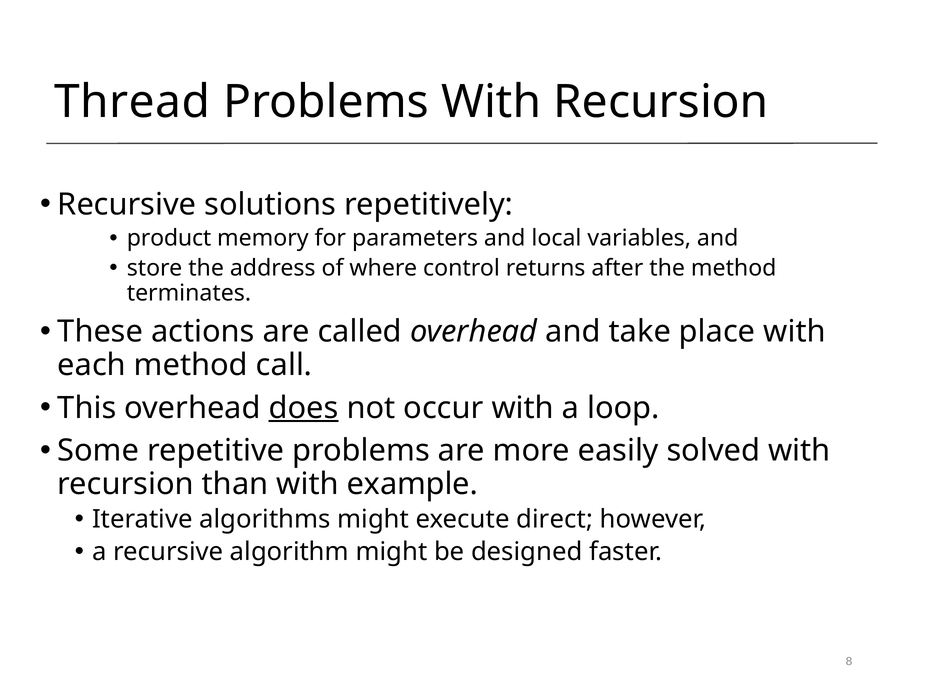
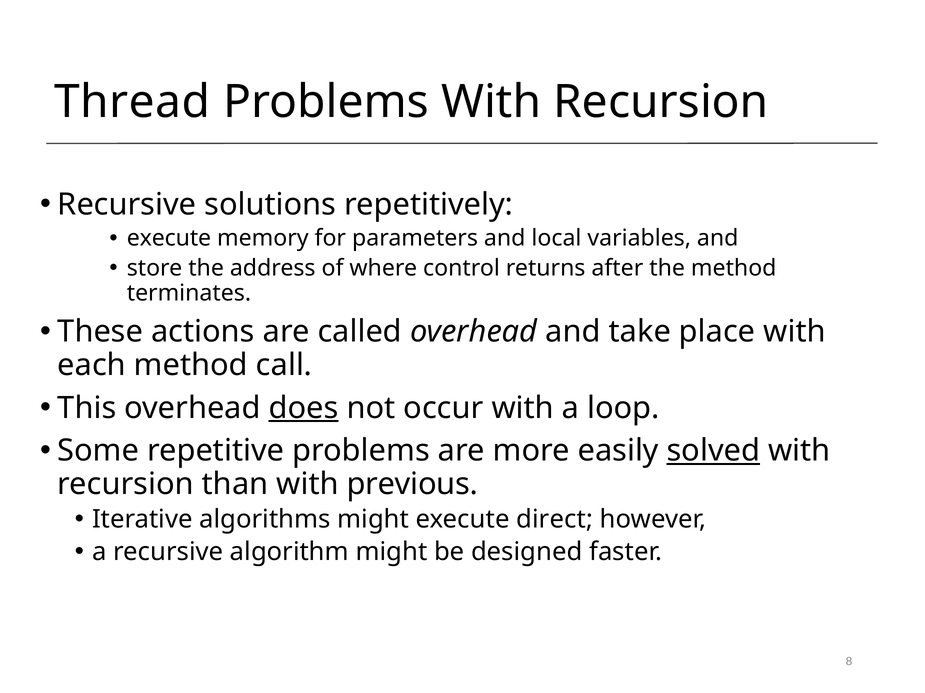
product: product -> execute (169, 239)
solved underline: none -> present (713, 451)
example: example -> previous (412, 485)
